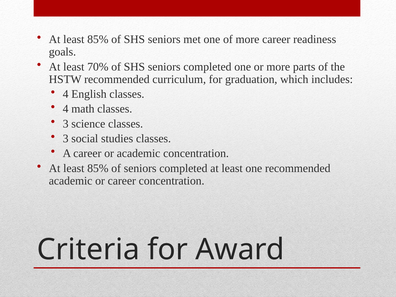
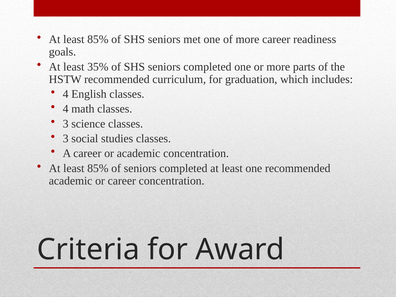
70%: 70% -> 35% (98, 67)
